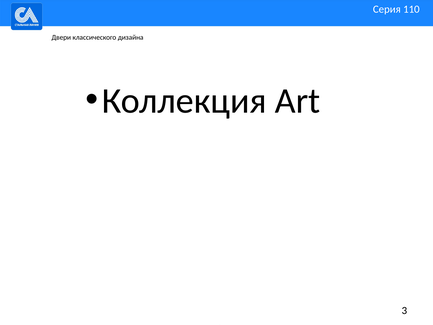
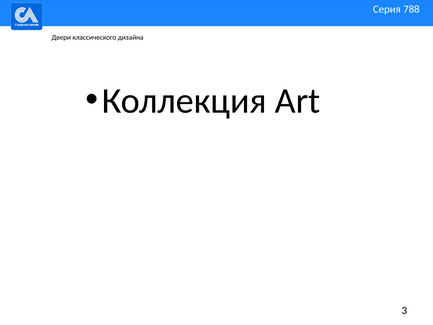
110: 110 -> 788 (411, 9)
